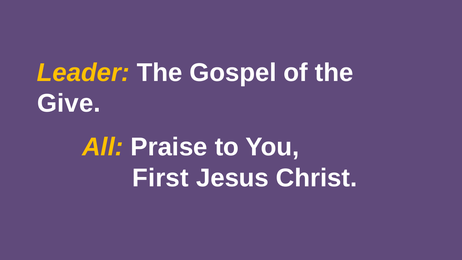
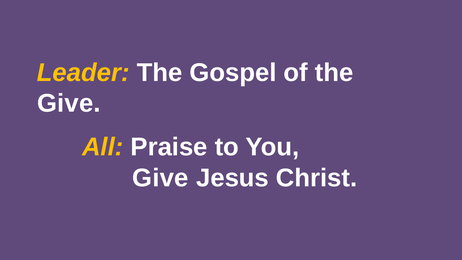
First: First -> Give (160, 178)
